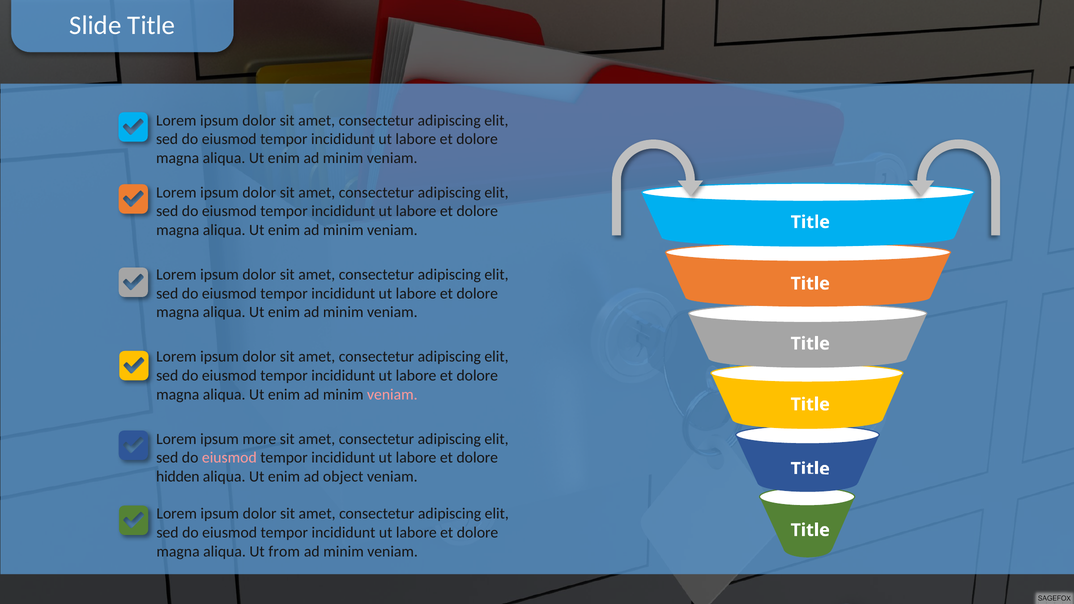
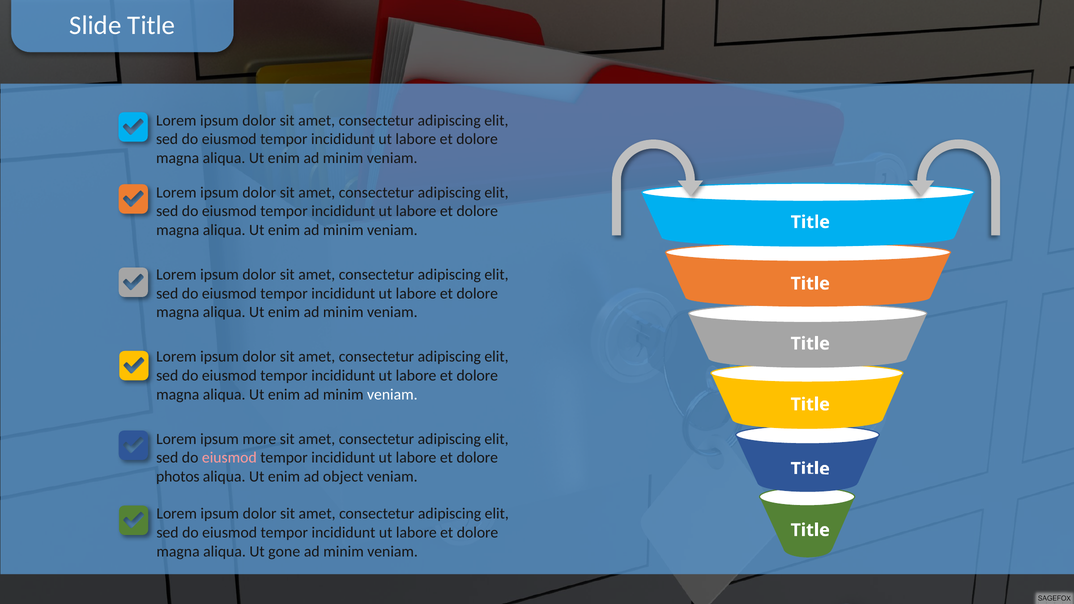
veniam colour: pink -> white (392, 394)
hidden: hidden -> photos (178, 477)
from: from -> gone (284, 552)
